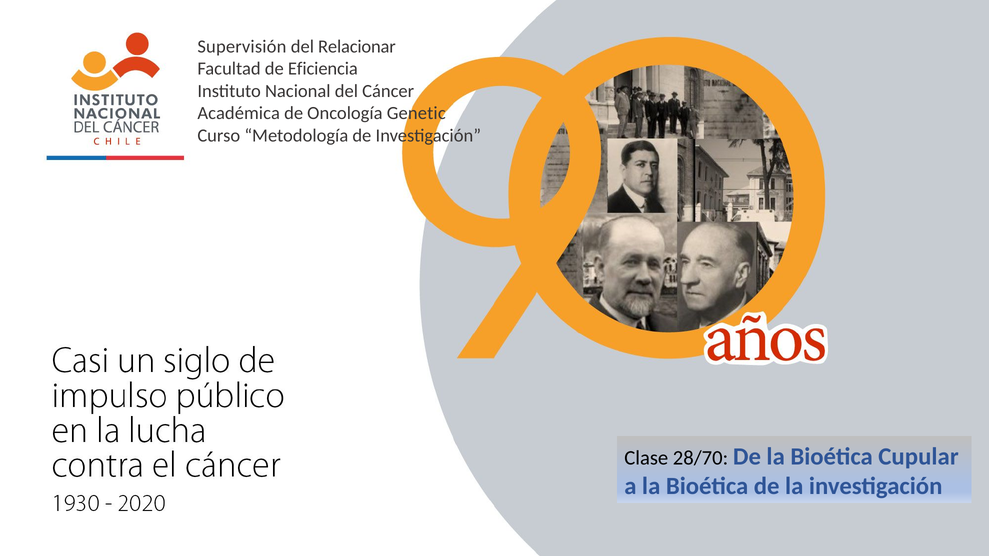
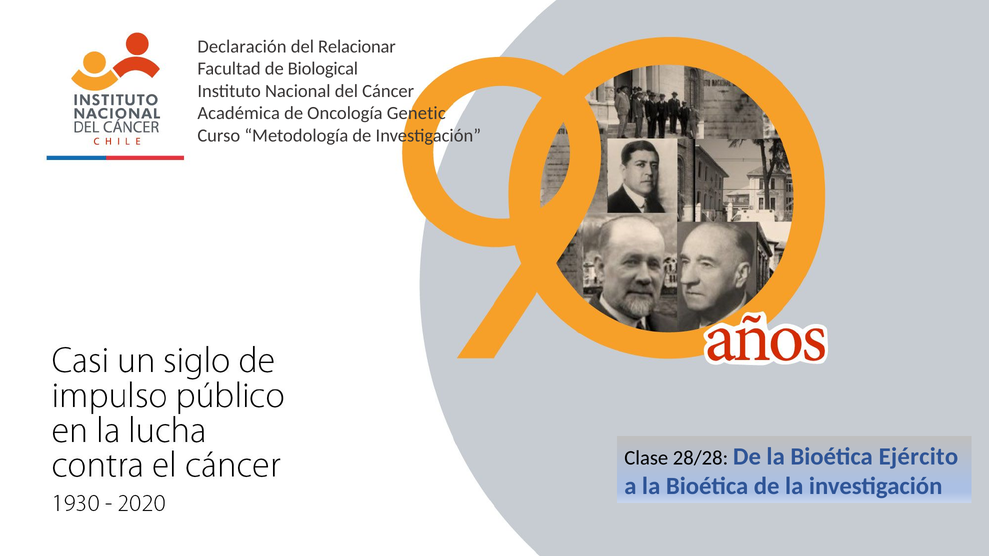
Supervisión: Supervisión -> Declaración (242, 46)
Eficiencia: Eficiencia -> Biological (323, 69)
28/70: 28/70 -> 28/28 (701, 458)
Cupular: Cupular -> Ejército (918, 457)
